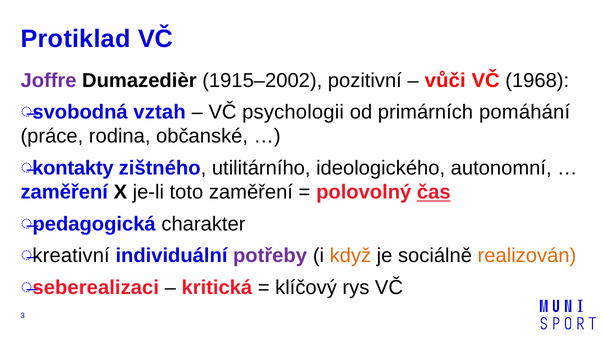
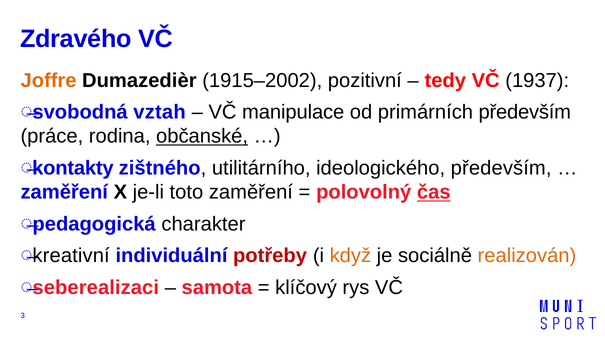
Protiklad: Protiklad -> Zdravého (76, 39)
Joffre colour: purple -> orange (49, 80)
vůči: vůči -> tedy (445, 80)
1968: 1968 -> 1937 (537, 80)
psychologii: psychologii -> manipulace (293, 112)
primárních pomáhání: pomáhání -> především (525, 112)
občanské underline: none -> present (202, 136)
ideologického autonomní: autonomní -> především (501, 168)
potřeby colour: purple -> red (270, 256)
kritická: kritická -> samota (217, 288)
